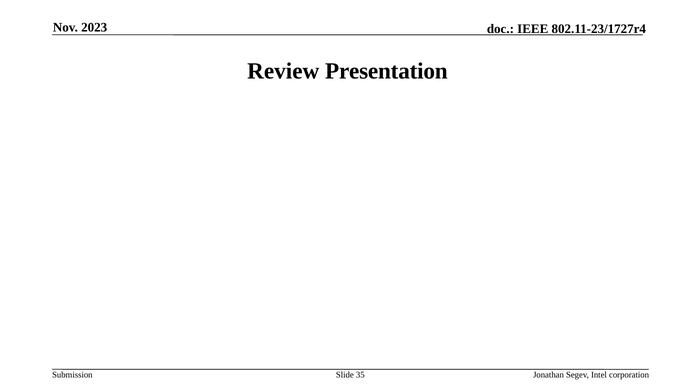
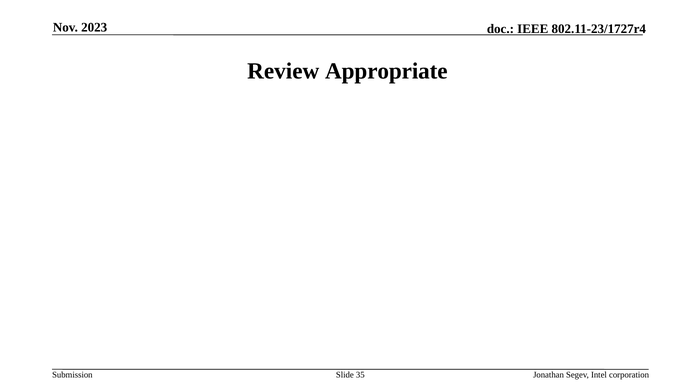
Presentation: Presentation -> Appropriate (386, 71)
